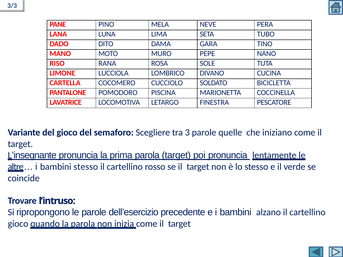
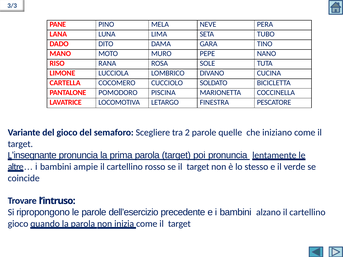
3: 3 -> 2 (187, 133)
bambini stesso: stesso -> ampie (86, 167)
